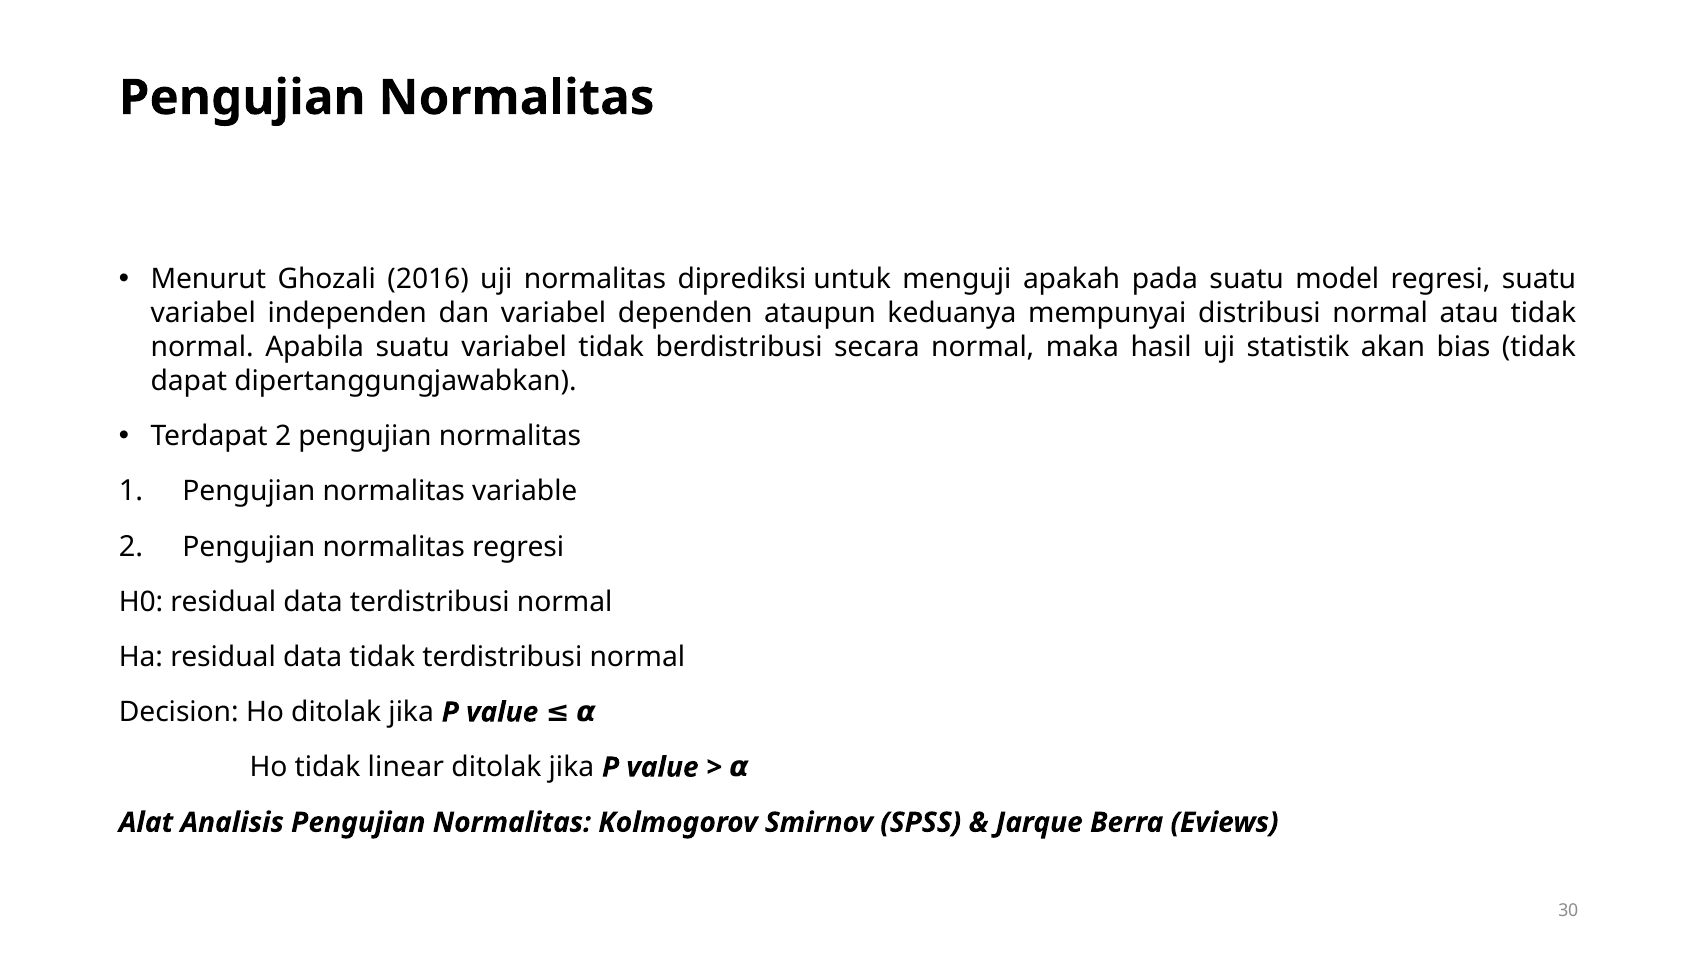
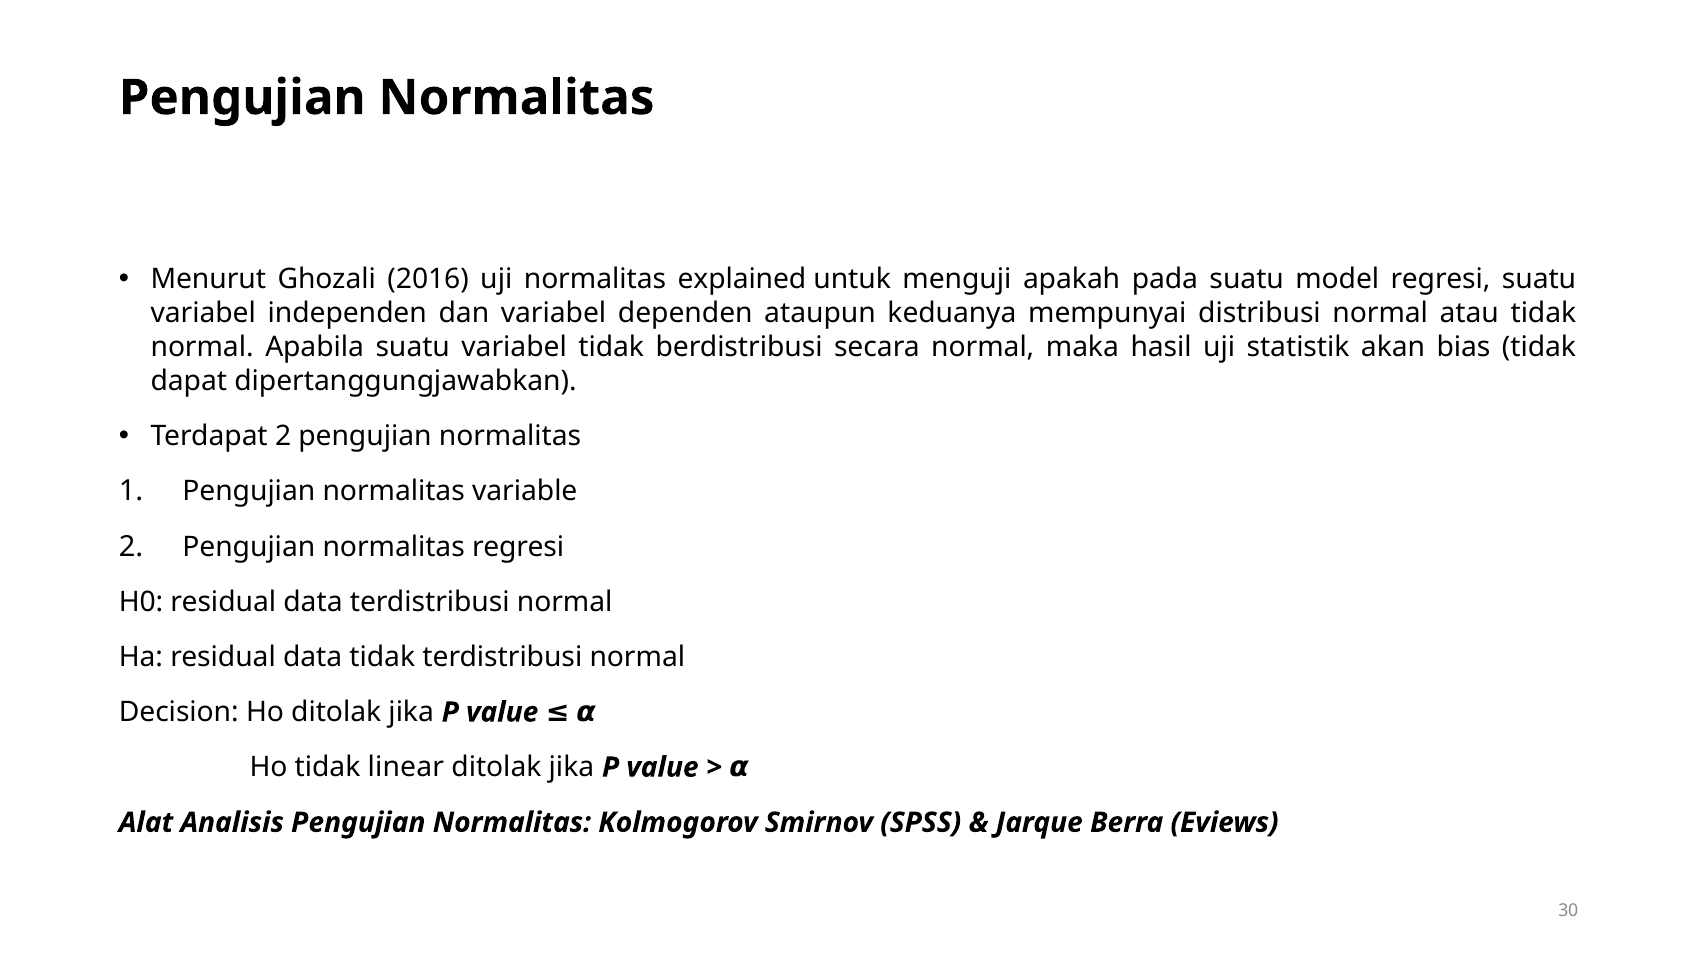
diprediksi: diprediksi -> explained (742, 279)
